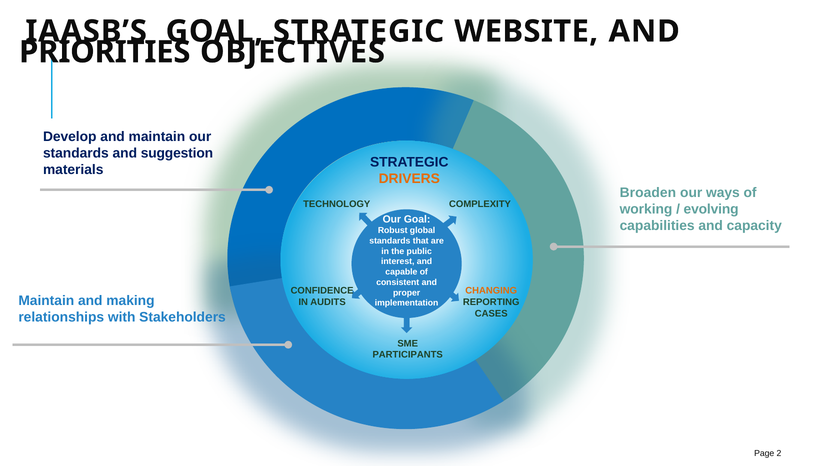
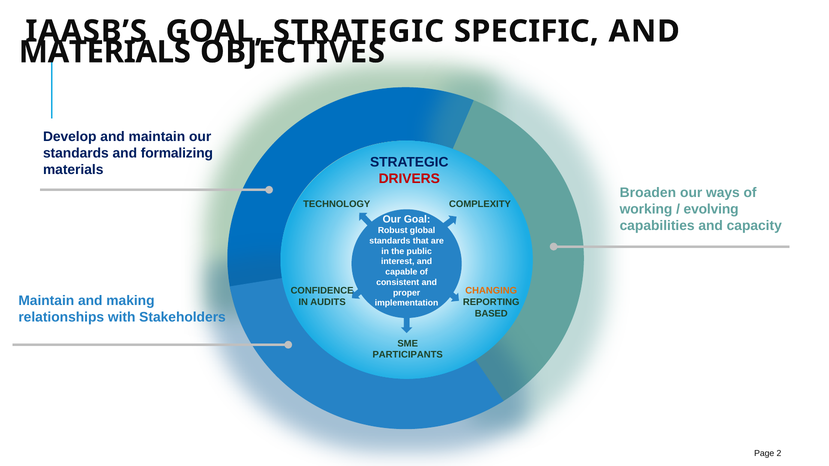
WEBSITE: WEBSITE -> SPECIFIC (526, 31)
PRIORITIES: PRIORITIES -> MATERIALS (105, 52)
suggestion: suggestion -> formalizing (177, 153)
DRIVERS colour: orange -> red (409, 179)
CASES: CASES -> BASED (491, 314)
